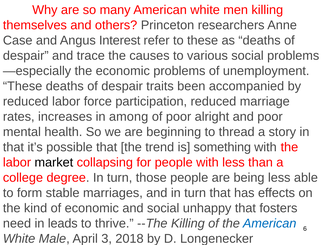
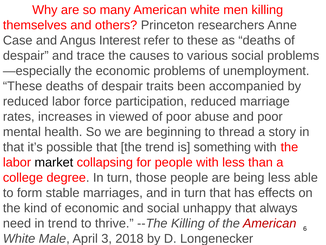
among: among -> viewed (129, 117)
alright: alright -> abuse (212, 117)
fosters: fosters -> always (279, 208)
in leads: leads -> trend (63, 223)
American colour: blue -> red (270, 223)
